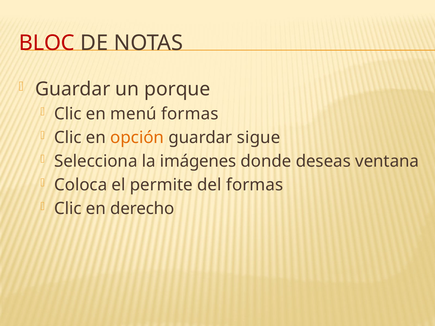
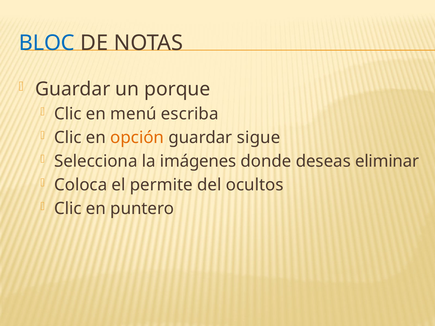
BLOC colour: red -> blue (47, 43)
menú formas: formas -> escriba (190, 114)
ventana: ventana -> eliminar (387, 161)
del formas: formas -> ocultos (255, 185)
derecho: derecho -> puntero (142, 209)
